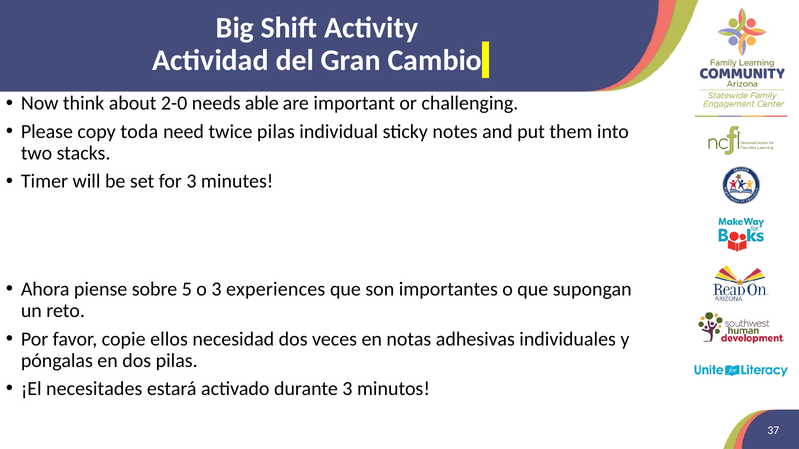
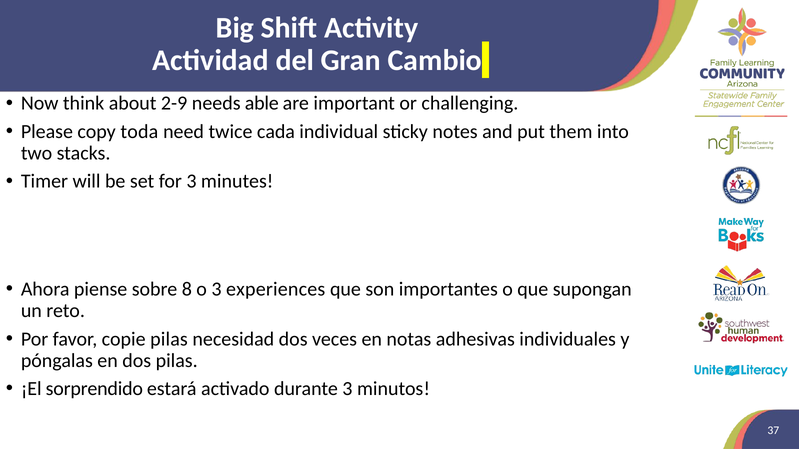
2-0: 2-0 -> 2-9 (174, 104)
twice pilas: pilas -> cada (276, 132)
5: 5 -> 8 (187, 289)
copie ellos: ellos -> pilas (169, 339)
necesitades: necesitades -> sorprendido (94, 389)
